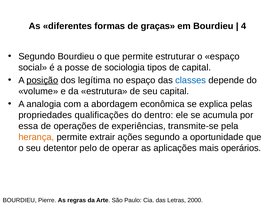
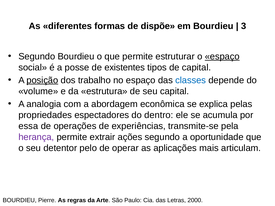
graças: graças -> dispõe (158, 26)
4: 4 -> 3 (244, 26)
espaço underline: none -> present (222, 56)
sociologia: sociologia -> existentes (125, 67)
legítima: legítima -> trabalho (94, 80)
qualificações: qualificações -> espectadores (102, 115)
herança colour: orange -> purple (36, 137)
operários: operários -> articulam (241, 148)
